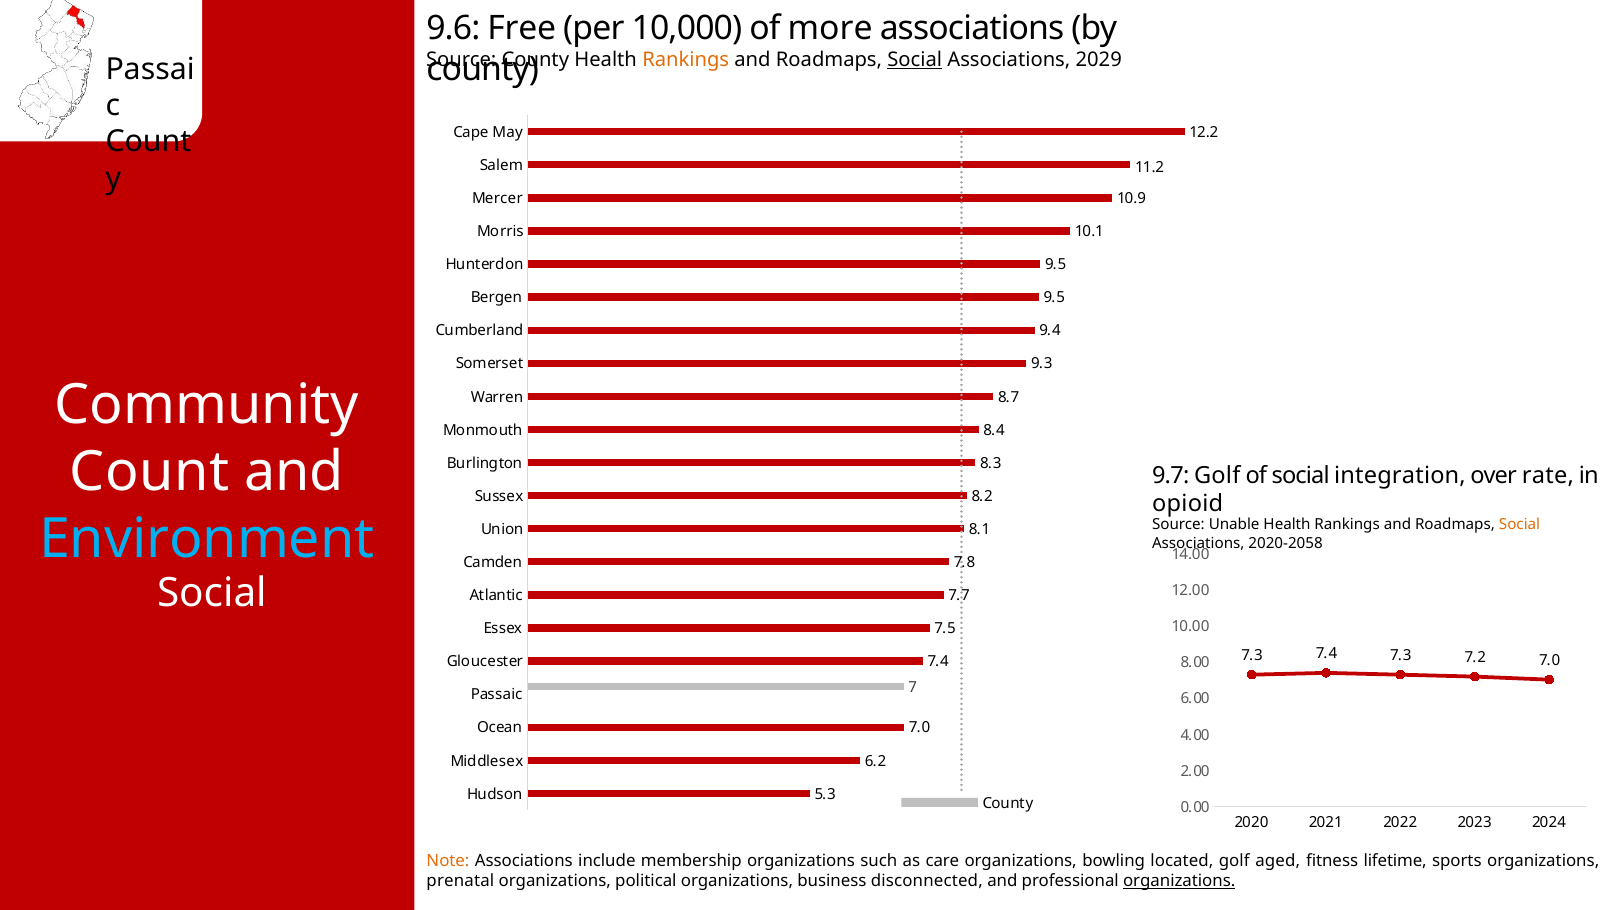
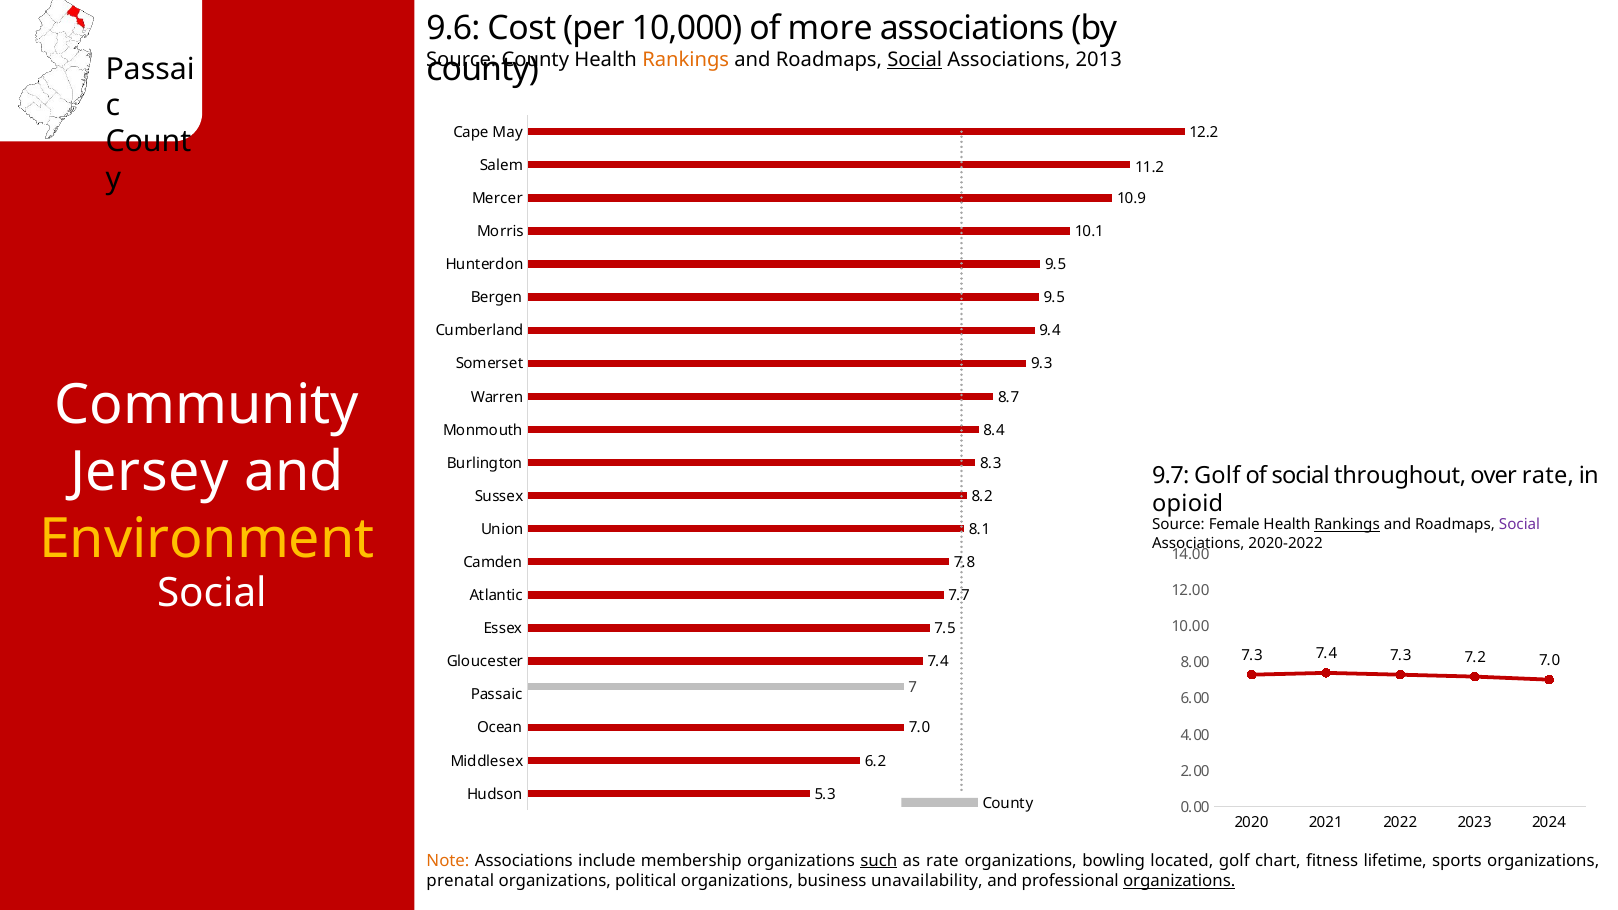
Free: Free -> Cost (522, 29)
2029: 2029 -> 2013 (1099, 60)
Count: Count -> Jersey (149, 472)
integration: integration -> throughout (1400, 476)
Unable: Unable -> Female (1234, 525)
Rankings underline: none -> present (1347, 525)
Social colour: orange -> purple (1520, 525)
Environment colour: light blue -> yellow (207, 539)
2020-2058: 2020-2058 -> 2020-2022 (1286, 543)
such underline: none -> present (879, 861)
as care: care -> rate (942, 861)
aged: aged -> chart (1278, 861)
disconnected: disconnected -> unavailability (927, 881)
